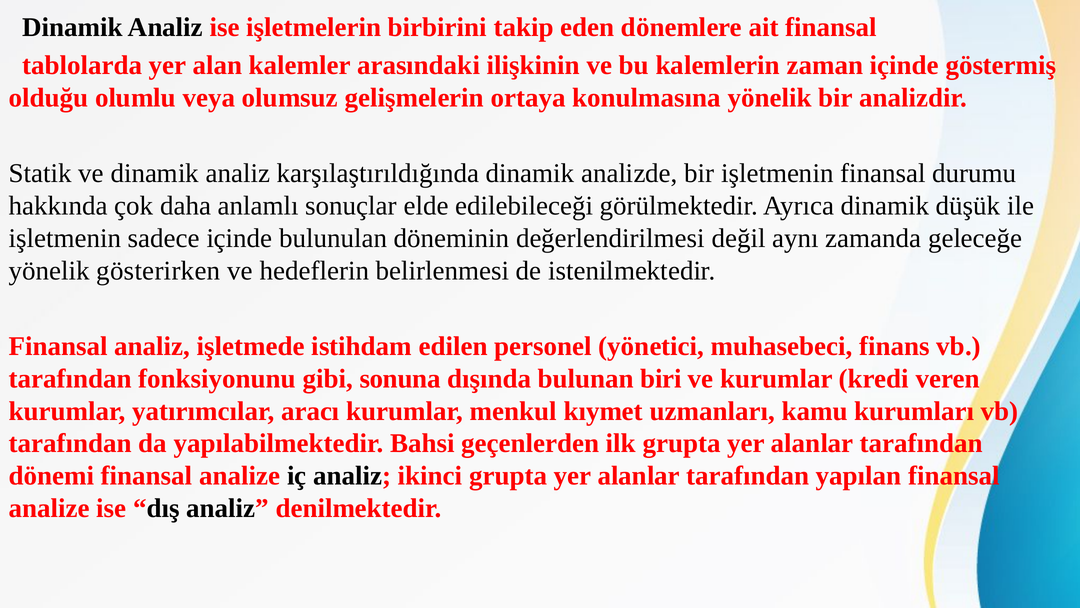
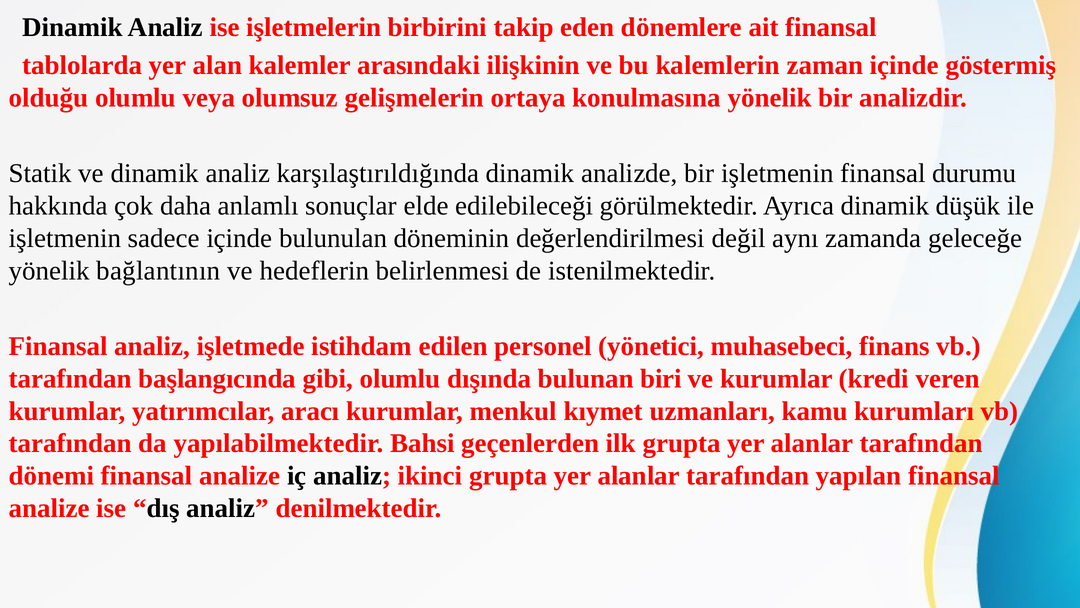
gösterirken: gösterirken -> bağlantının (158, 270)
fonksiyonunu: fonksiyonunu -> başlangıcında (217, 378)
gibi sonuna: sonuna -> olumlu (400, 378)
